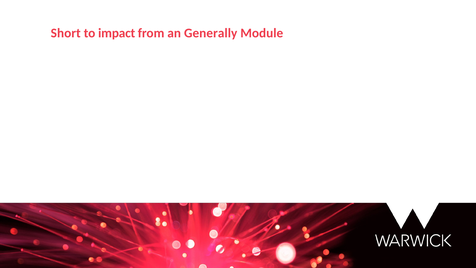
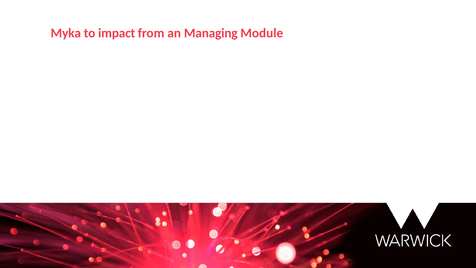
Short: Short -> Myka (66, 33)
Generally: Generally -> Managing (211, 33)
